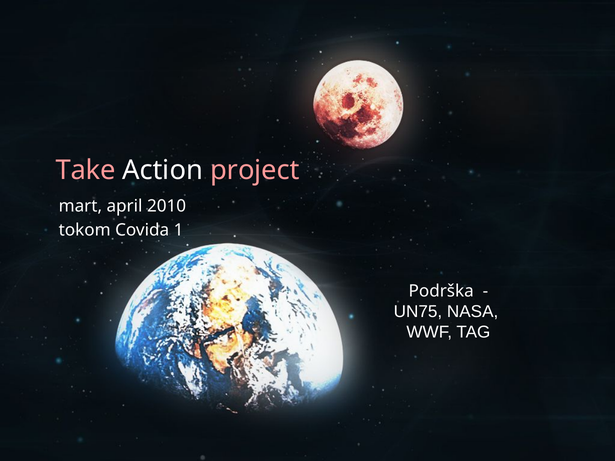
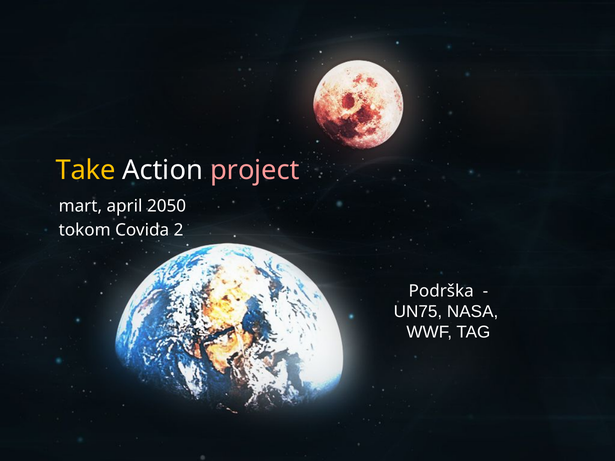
Take colour: pink -> yellow (86, 170)
2010: 2010 -> 2050 (167, 206)
1: 1 -> 2 (179, 230)
